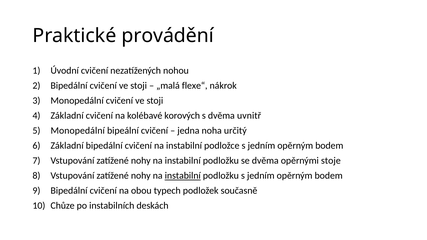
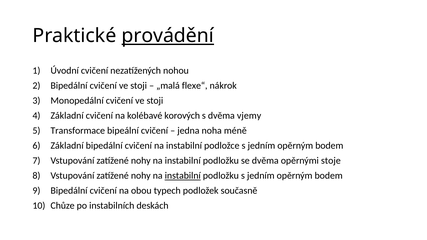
provádění underline: none -> present (168, 36)
uvnitř: uvnitř -> vjemy (249, 116)
Monopedální: Monopedální -> Transformace (78, 131)
určitý: určitý -> méně (235, 131)
